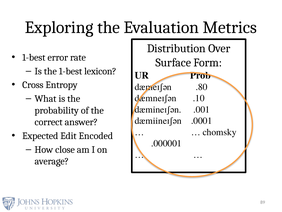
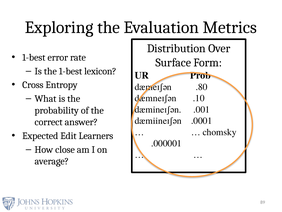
Encoded: Encoded -> Learners (96, 136)
